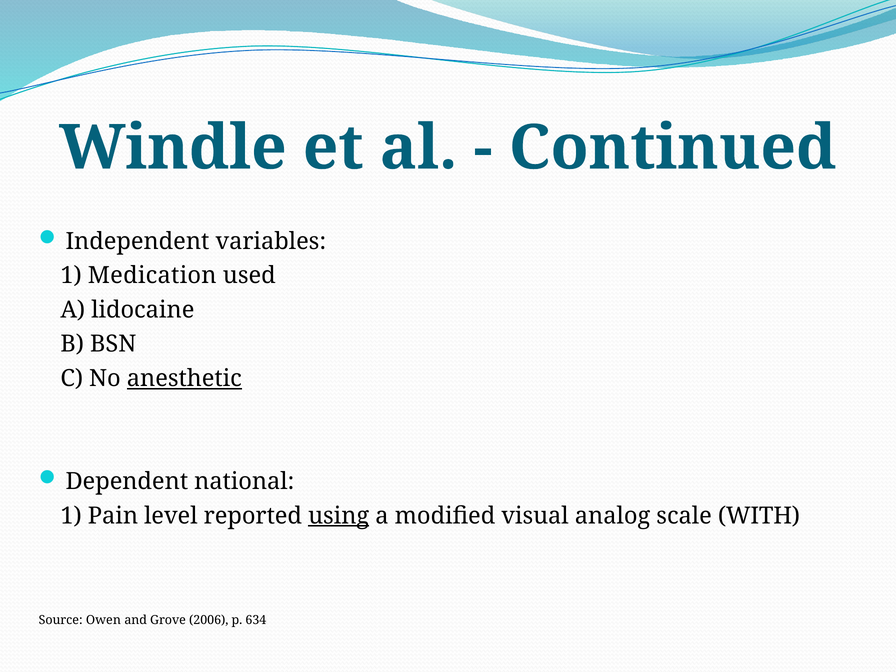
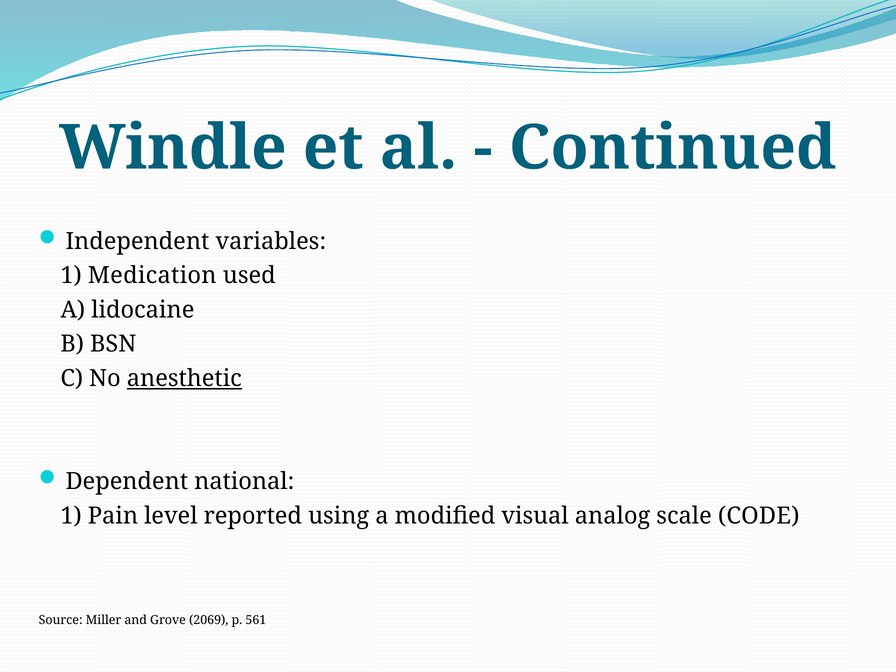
using underline: present -> none (339, 516)
WITH: WITH -> CODE (759, 516)
Owen: Owen -> Miller (104, 620)
2006: 2006 -> 2069 (209, 620)
634: 634 -> 561 (256, 620)
